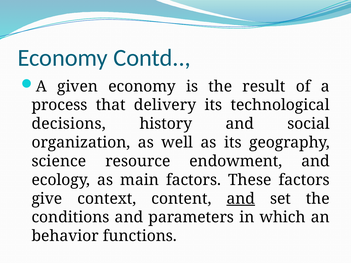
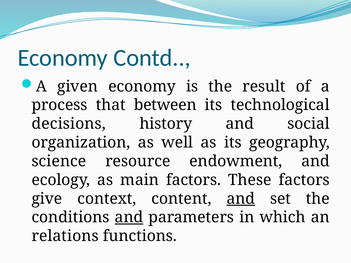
delivery: delivery -> between (165, 105)
and underline: none -> present (129, 218)
behavior: behavior -> relations (65, 236)
